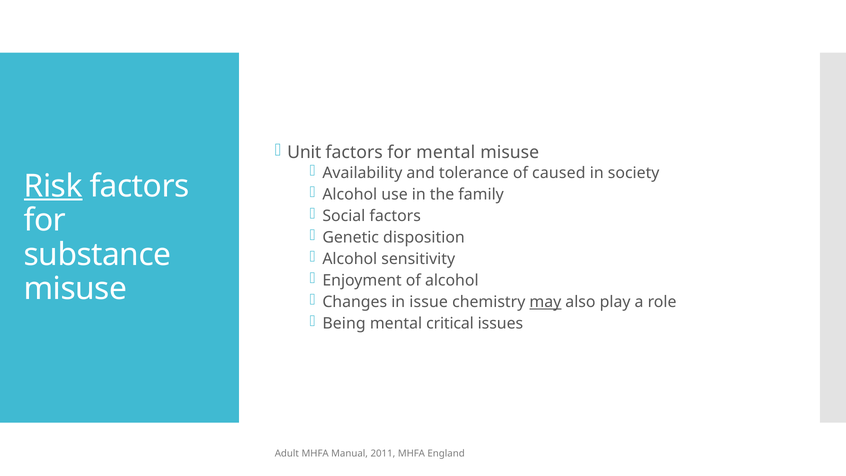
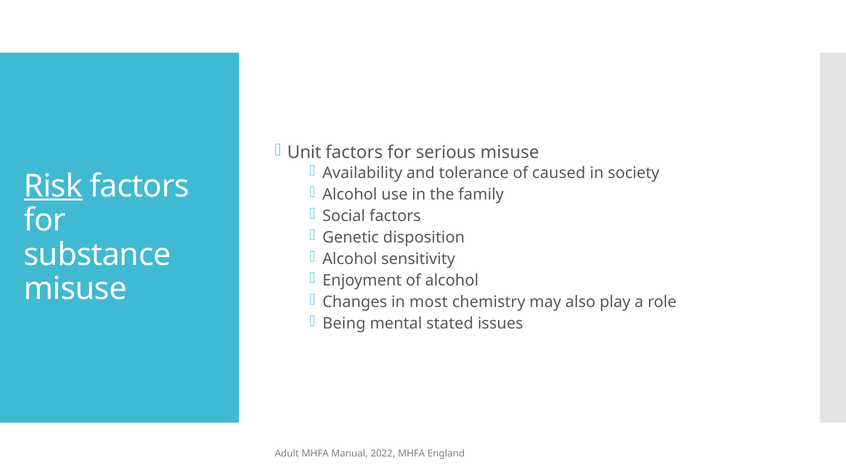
for mental: mental -> serious (446, 152)
issue: issue -> most (429, 302)
may underline: present -> none (545, 302)
critical: critical -> stated (450, 323)
2011: 2011 -> 2022 (383, 454)
